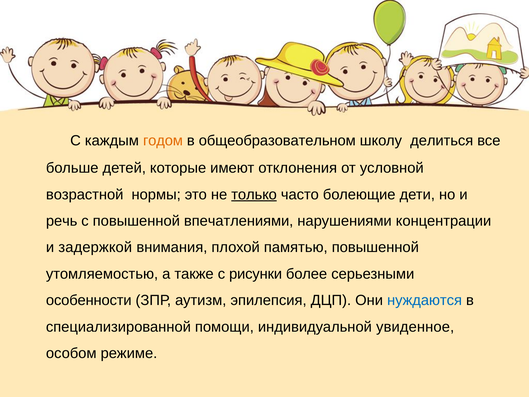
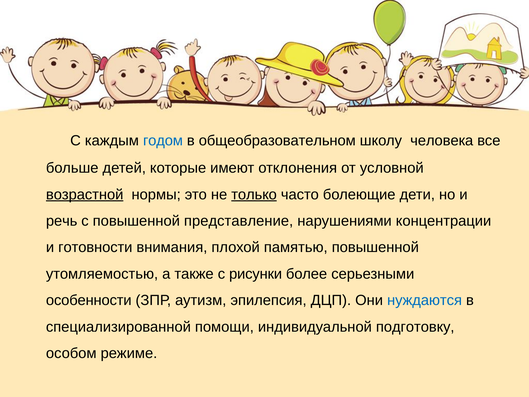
годом colour: orange -> blue (163, 140)
делиться: делиться -> человека (442, 140)
возрастной underline: none -> present (85, 194)
впечатлениями: впечатлениями -> представление (239, 221)
задержкой: задержкой -> готовности (95, 247)
увиденное: увиденное -> подготовку (415, 327)
